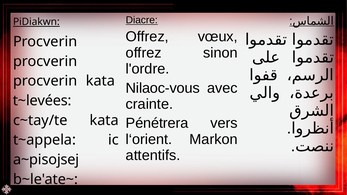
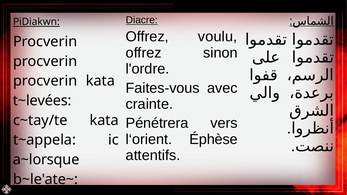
vœux: vœux -> voulu (218, 37)
Nilaoc-vous: Nilaoc-vous -> Faites-vous (163, 88)
Markon: Markon -> Éphèse (214, 139)
a~pisojsej: a~pisojsej -> a~lorsque (46, 160)
